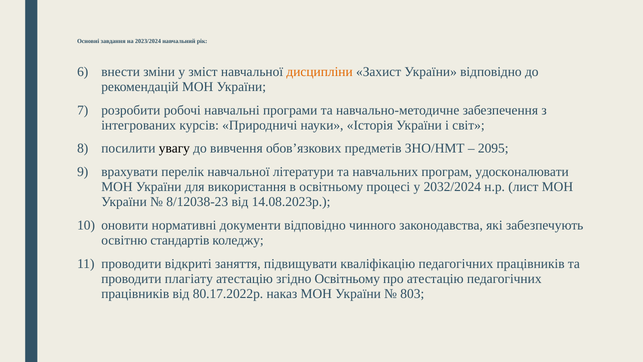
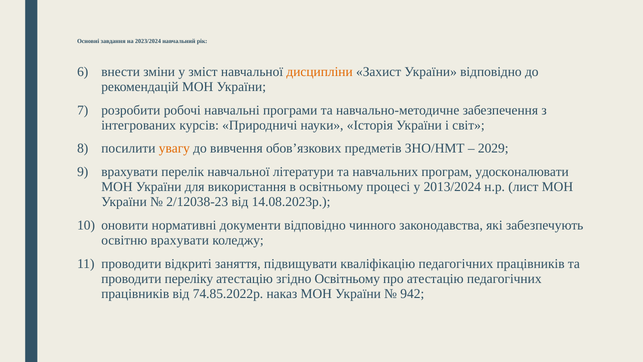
увагу colour: black -> orange (174, 148)
2095: 2095 -> 2029 (493, 148)
2032/2024: 2032/2024 -> 2013/2024 (452, 187)
8/12038-23: 8/12038-23 -> 2/12038-23 (197, 202)
освітню стандартів: стандартів -> врахувати (180, 240)
плагіату: плагіату -> переліку (189, 278)
80.17.2022р: 80.17.2022р -> 74.85.2022р (228, 294)
803: 803 -> 942 (412, 294)
